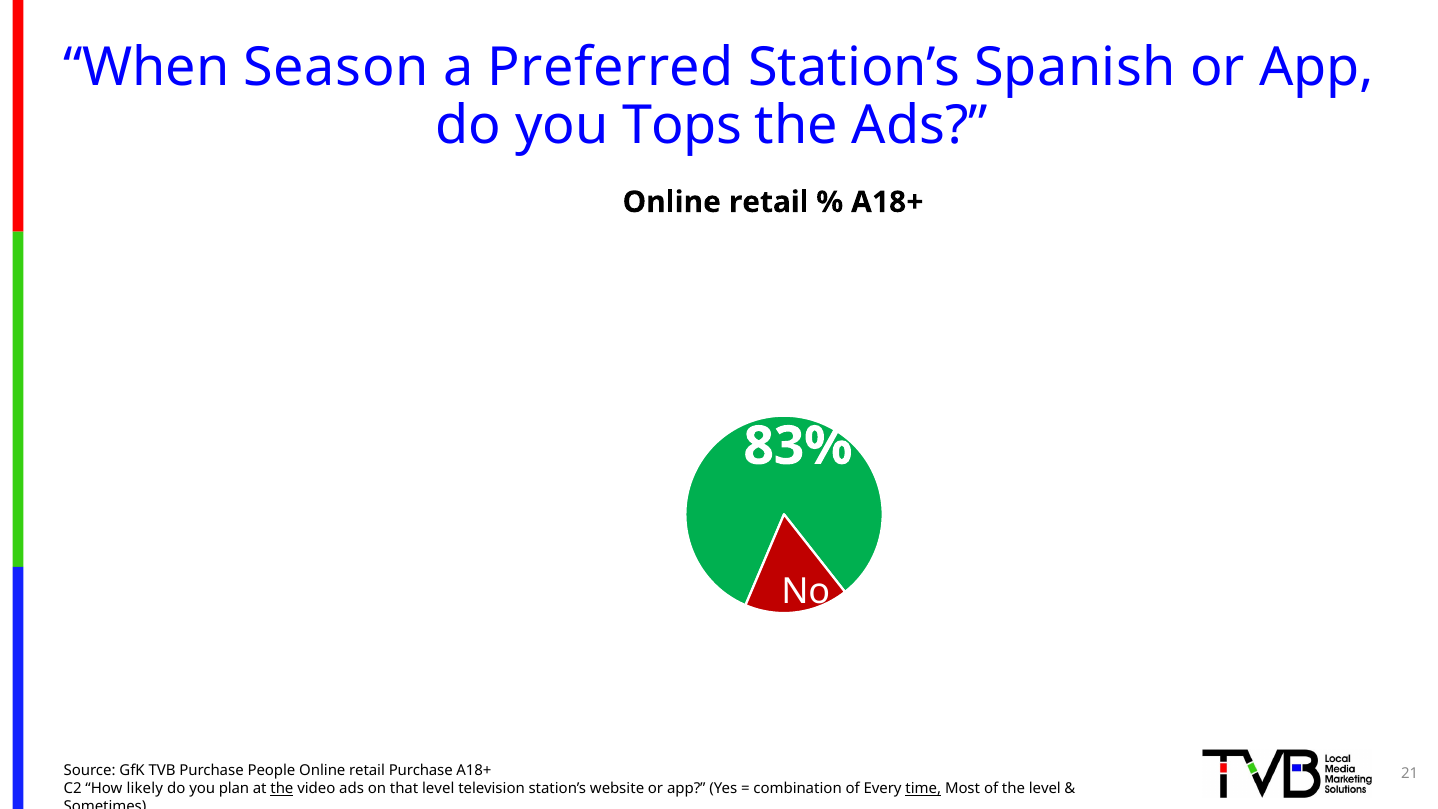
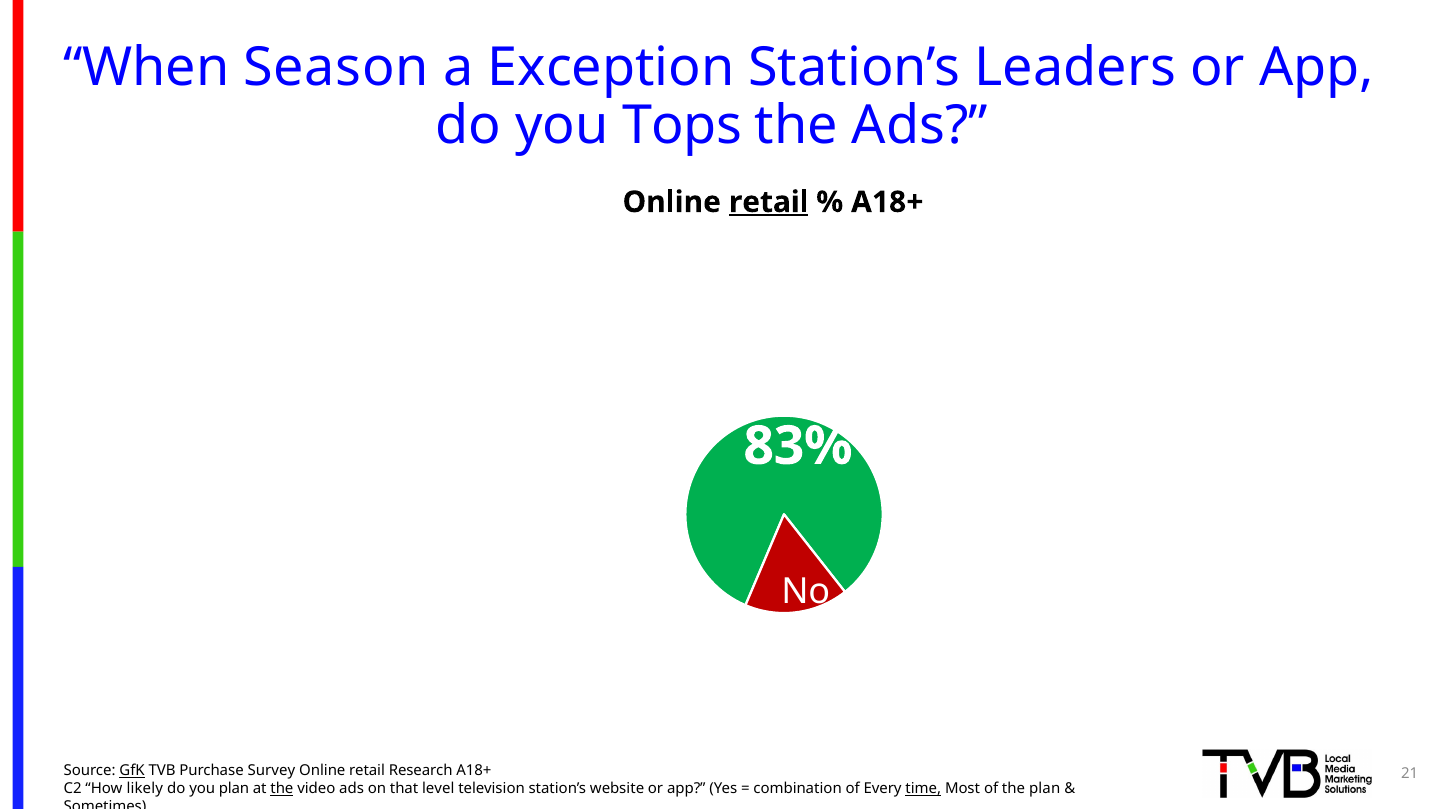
Preferred: Preferred -> Exception (611, 67)
Spanish: Spanish -> Leaders (1075, 67)
retail underline: none -> present (769, 202)
GfK underline: none -> present (132, 771)
People: People -> Survey (271, 771)
retail Purchase: Purchase -> Research (421, 771)
the level: level -> plan (1045, 789)
